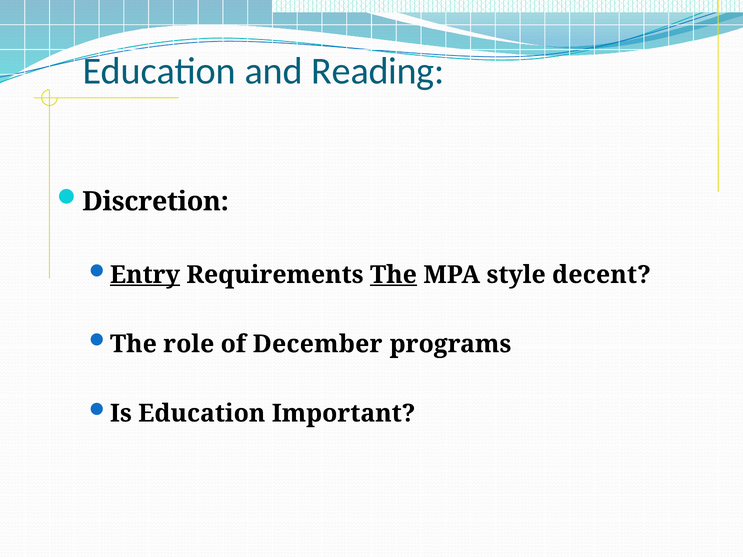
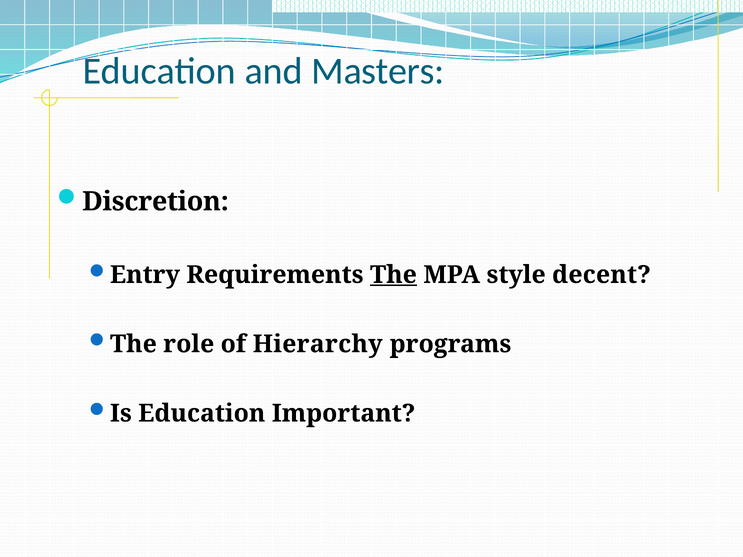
Reading: Reading -> Masters (378, 71)
Entry underline: present -> none (145, 275)
December: December -> Hierarchy (318, 344)
